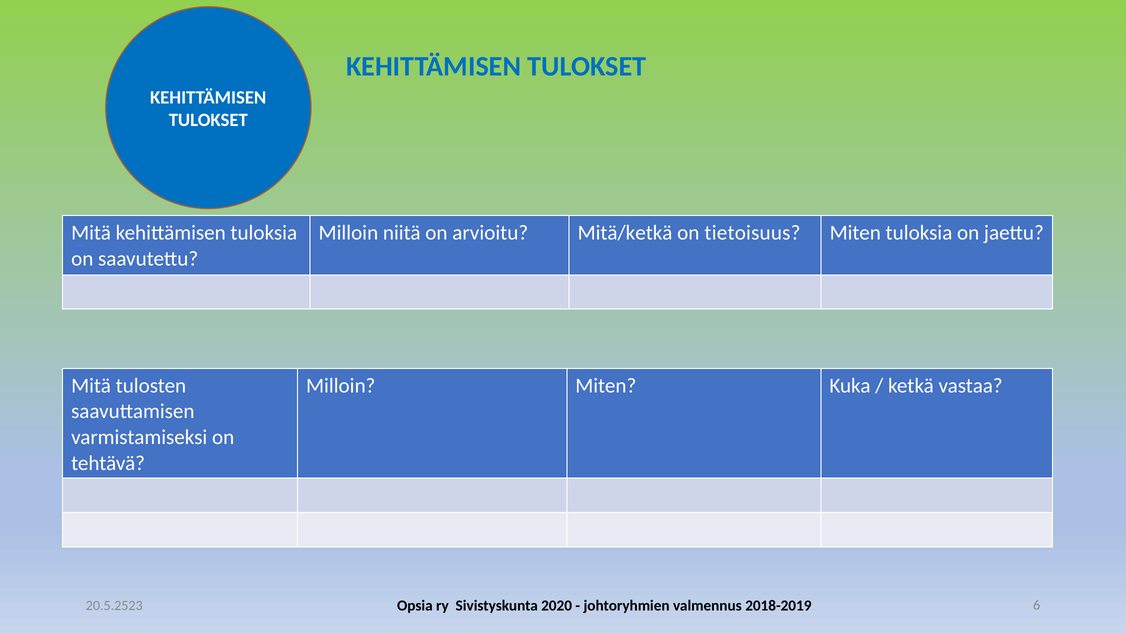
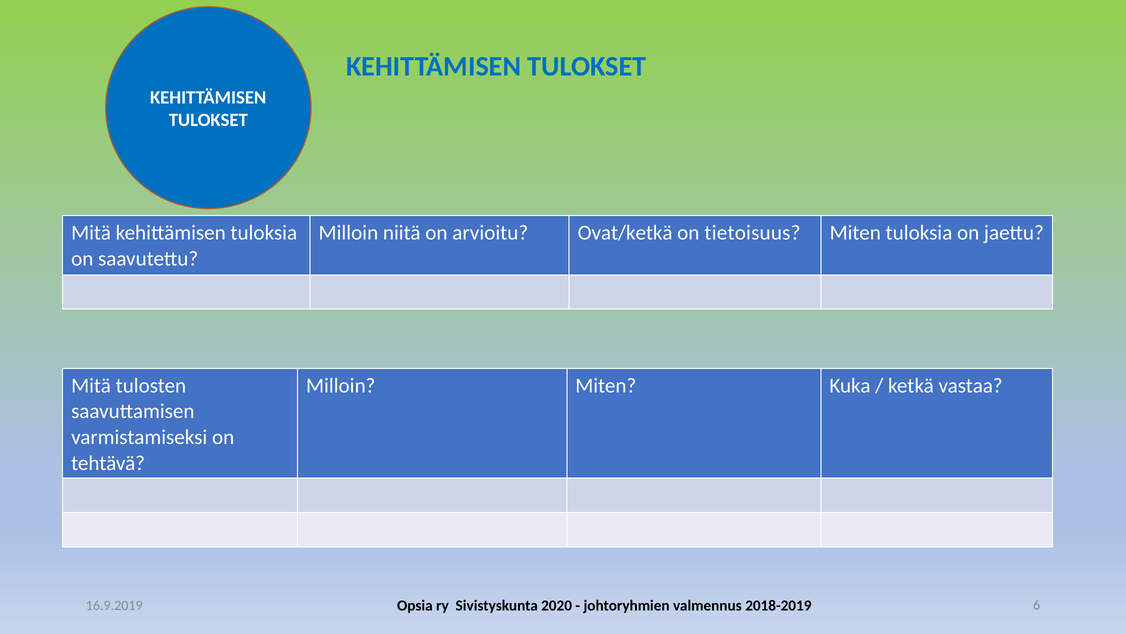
Mitä/ketkä: Mitä/ketkä -> Ovat/ketkä (625, 233)
20.5.2523: 20.5.2523 -> 16.9.2019 (114, 605)
